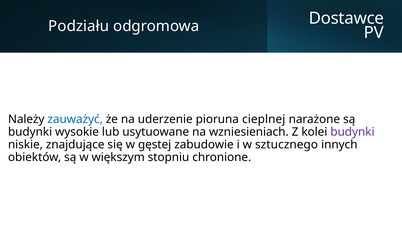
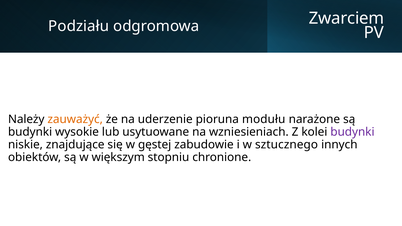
Dostawce: Dostawce -> Zwarciem (346, 18)
zauważyć colour: blue -> orange (75, 119)
cieplnej: cieplnej -> modułu (264, 119)
